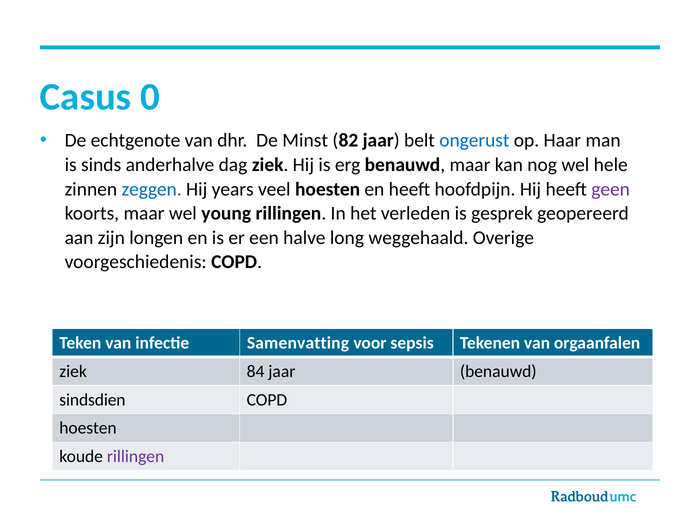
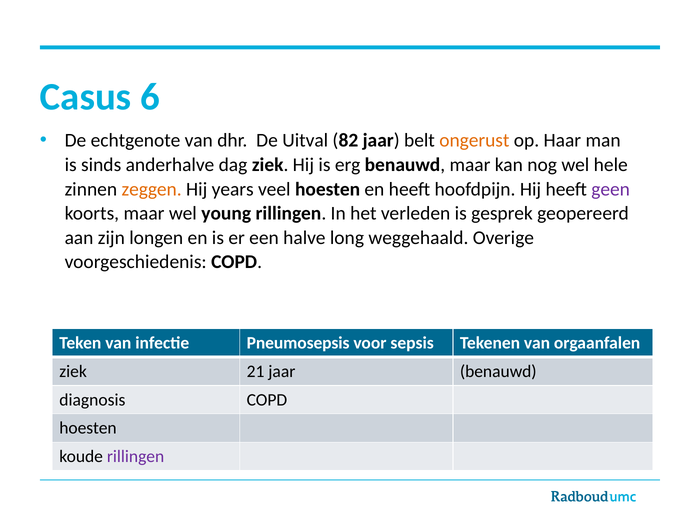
0: 0 -> 6 (150, 97)
Minst: Minst -> Uitval (305, 140)
ongerust colour: blue -> orange (474, 140)
zeggen colour: blue -> orange (152, 189)
Samenvatting: Samenvatting -> Pneumosepsis (298, 343)
84: 84 -> 21 (256, 371)
sindsdien: sindsdien -> diagnosis (92, 400)
